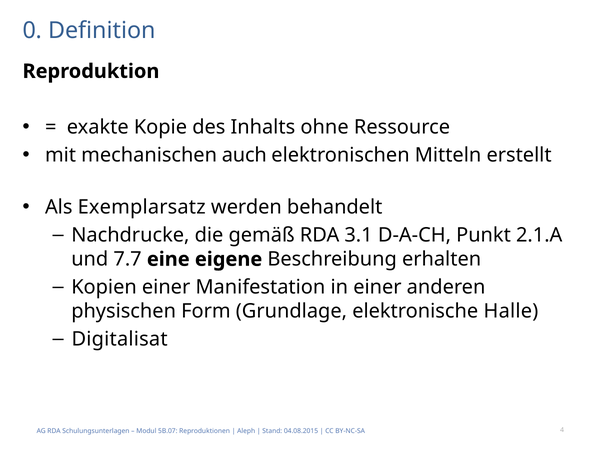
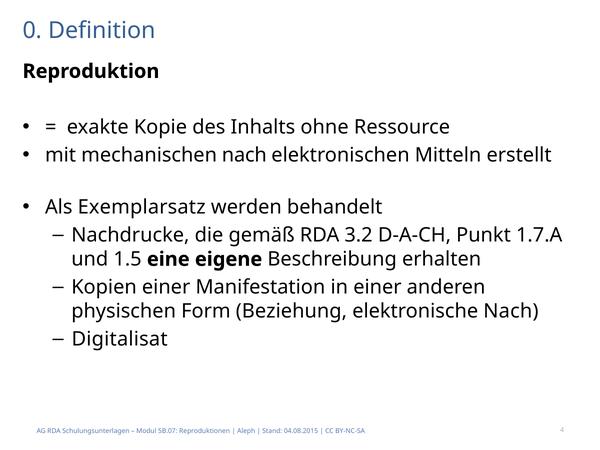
mechanischen auch: auch -> nach (244, 155)
3.1: 3.1 -> 3.2 (359, 235)
2.1.A: 2.1.A -> 1.7.A (539, 235)
7.7: 7.7 -> 1.5 (128, 259)
Grundlage: Grundlage -> Beziehung (291, 311)
elektronische Halle: Halle -> Nach (511, 311)
